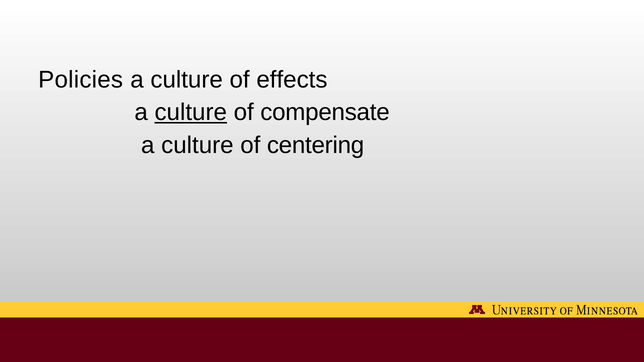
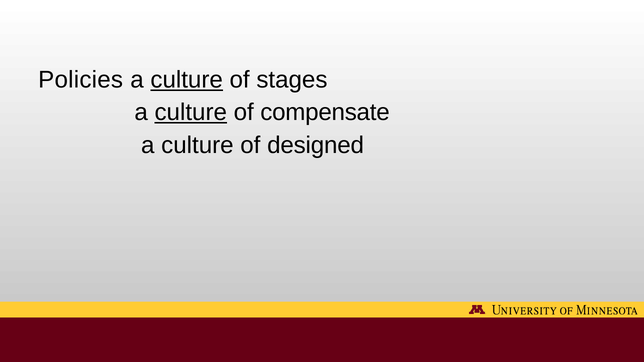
culture underline: none -> present (187, 80)
effects: effects -> stages (292, 80)
centering: centering -> designed (316, 145)
